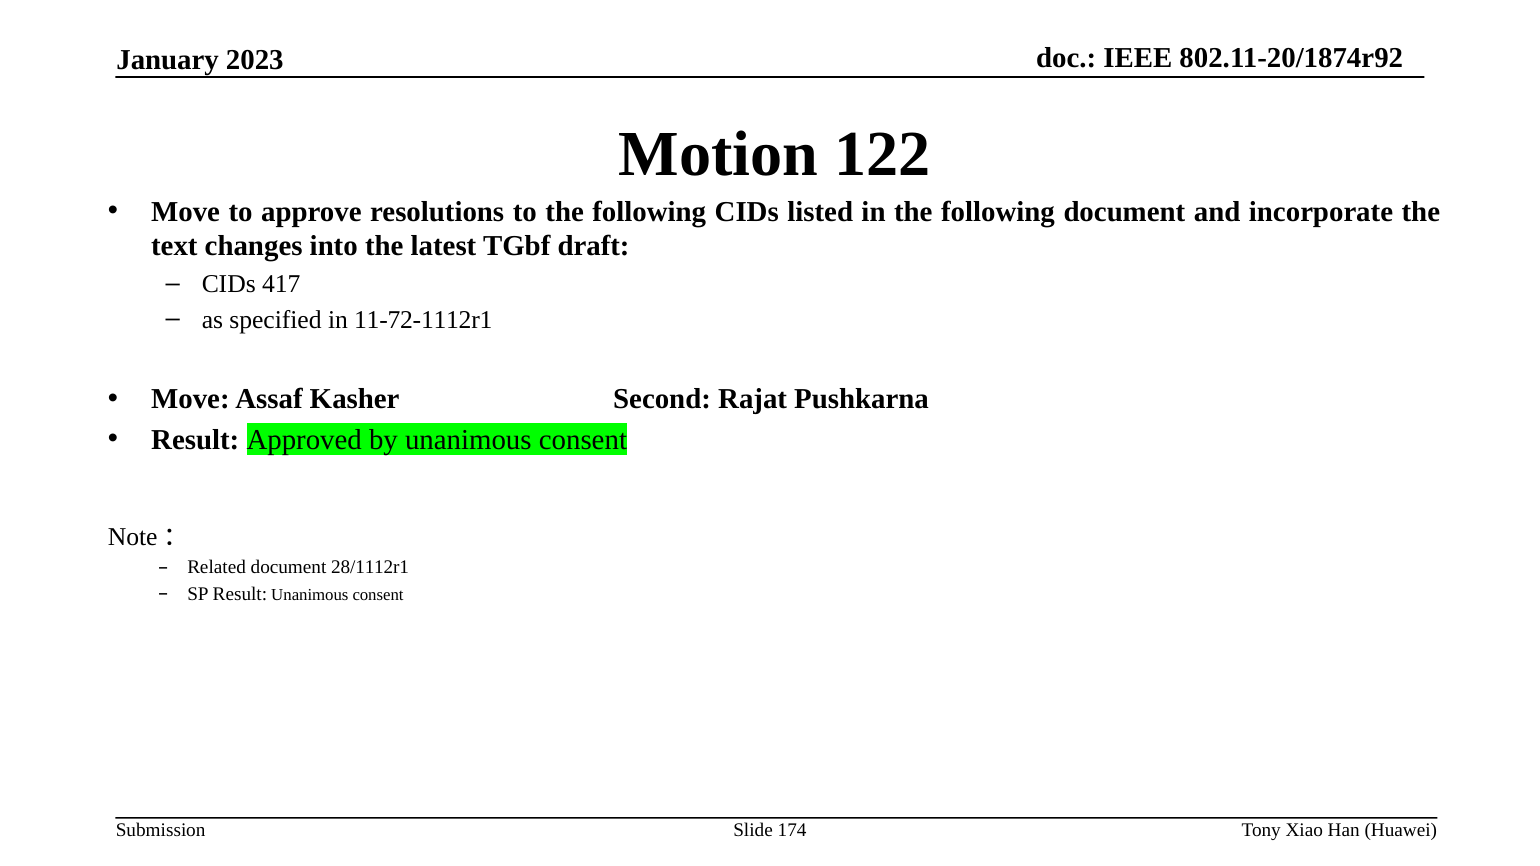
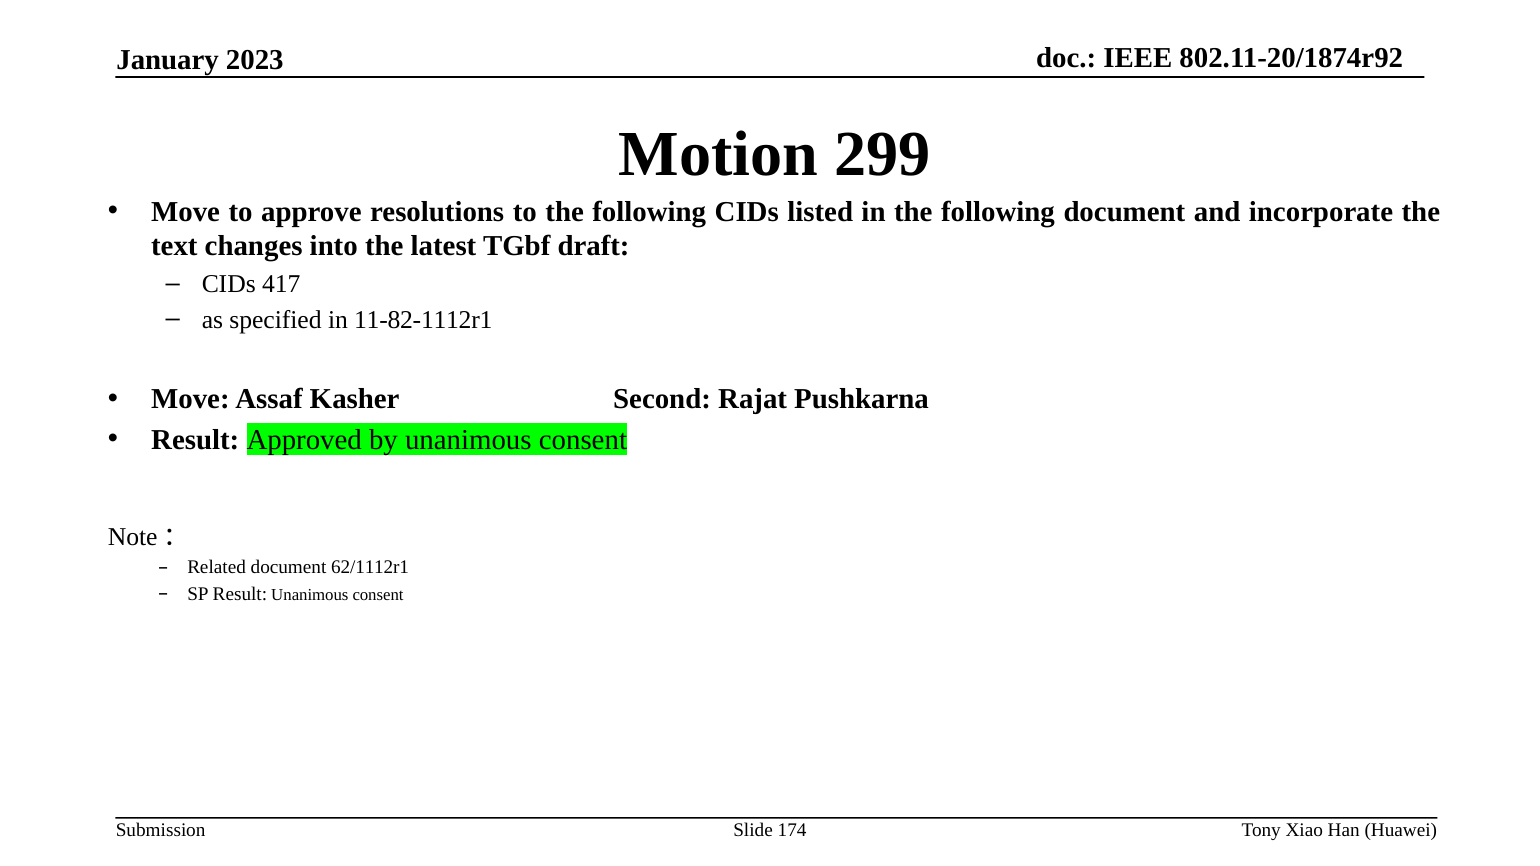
122: 122 -> 299 (882, 155)
11-72-1112r1: 11-72-1112r1 -> 11-82-1112r1 (423, 320)
28/1112r1: 28/1112r1 -> 62/1112r1 (370, 567)
